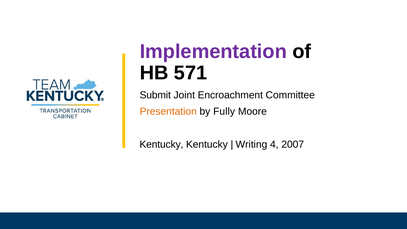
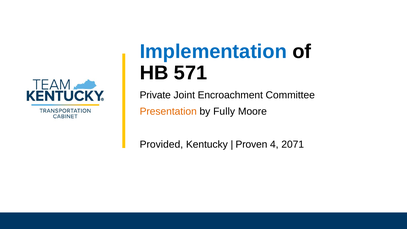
Implementation colour: purple -> blue (213, 51)
Submit: Submit -> Private (155, 95)
Kentucky: Kentucky -> Provided (161, 144)
Writing: Writing -> Proven (251, 144)
2007: 2007 -> 2071 (293, 144)
